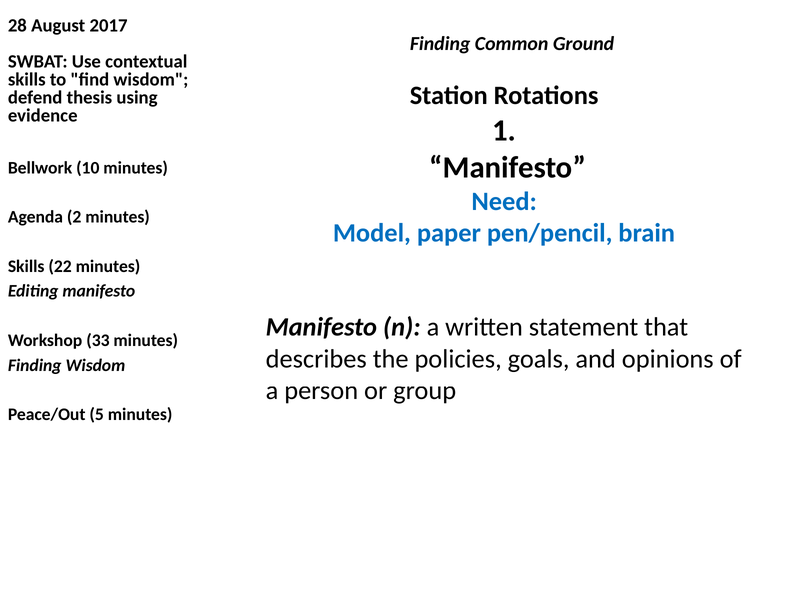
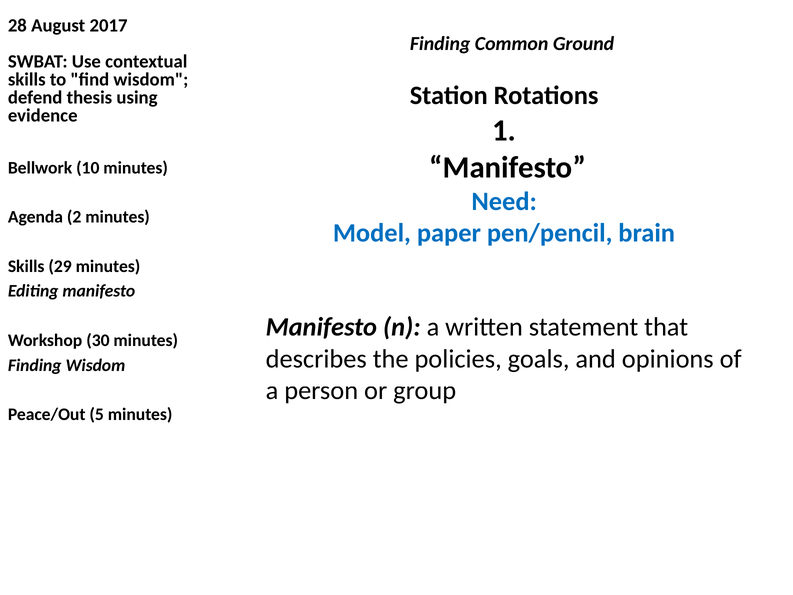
22: 22 -> 29 (60, 266)
33: 33 -> 30 (98, 340)
